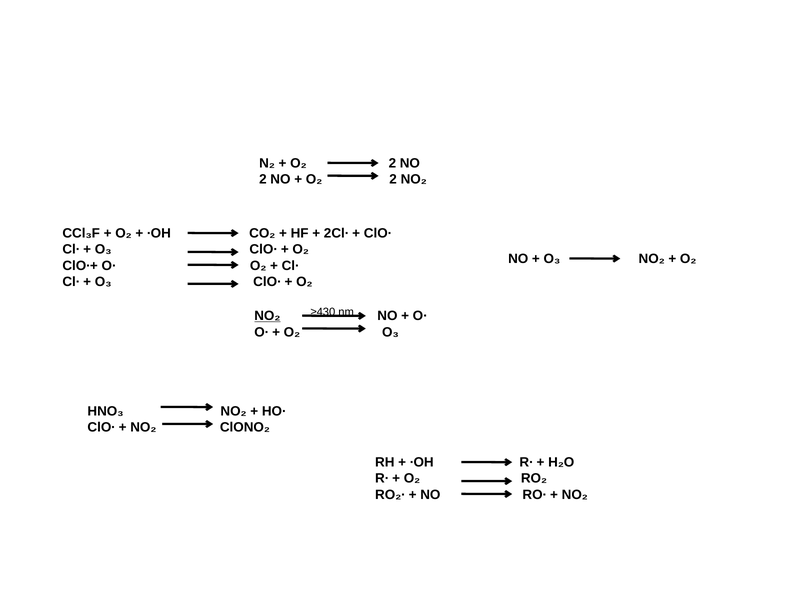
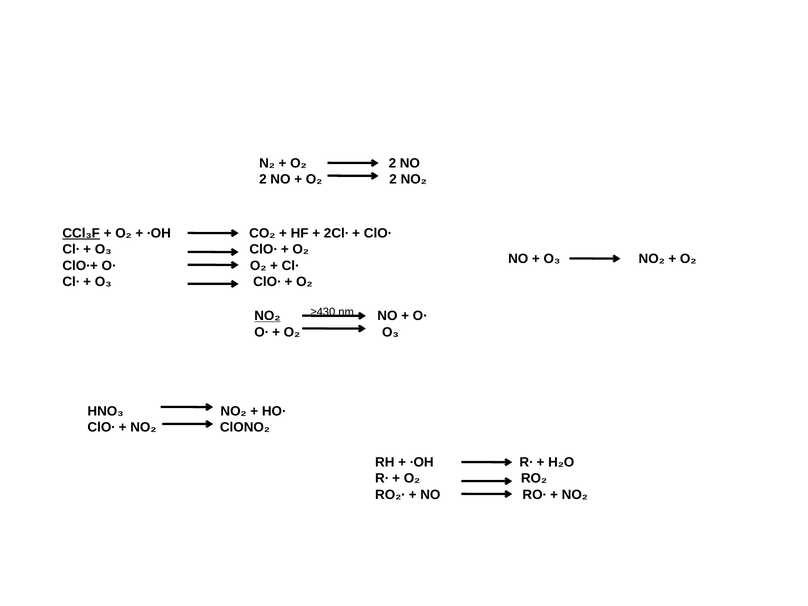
CCl₃F underline: none -> present (81, 233)
